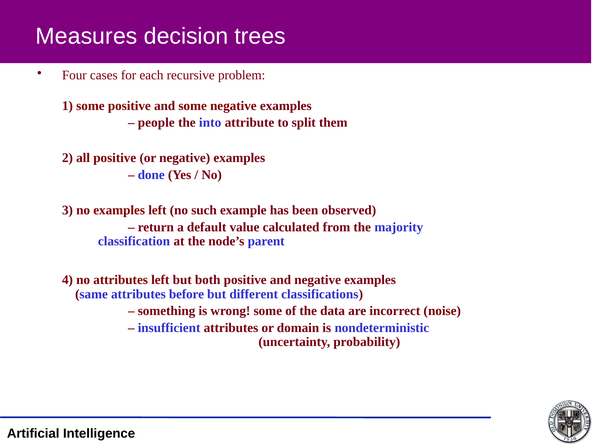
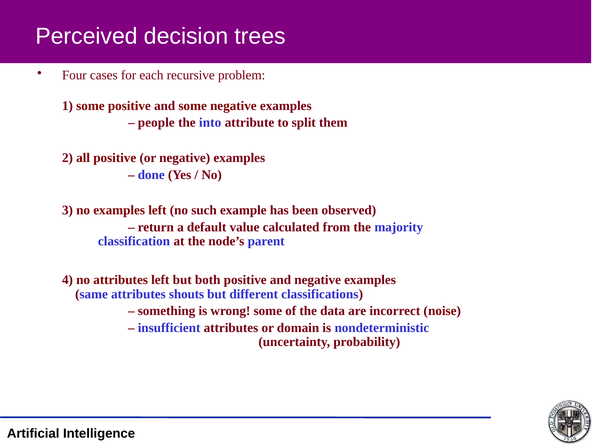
Measures: Measures -> Perceived (87, 36)
before: before -> shouts (187, 294)
